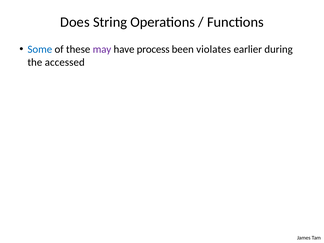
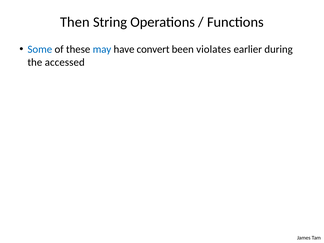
Does: Does -> Then (75, 22)
may colour: purple -> blue (102, 49)
process: process -> convert (153, 49)
